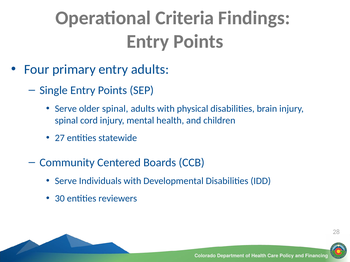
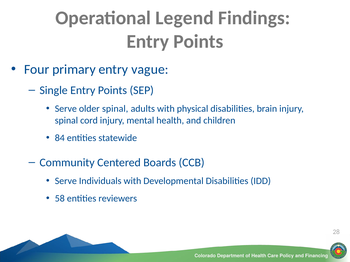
Criteria: Criteria -> Legend (185, 18)
entry adults: adults -> vague (150, 70)
27: 27 -> 84 (60, 138)
30: 30 -> 58 (60, 199)
